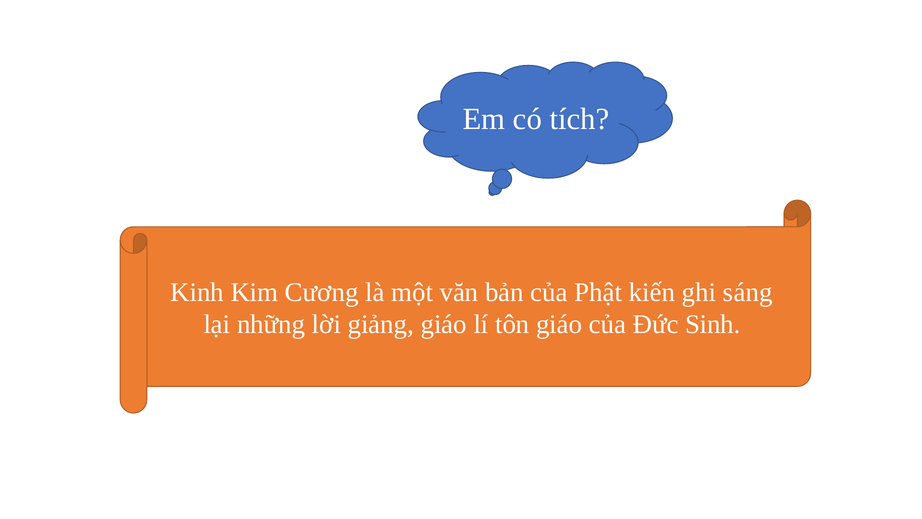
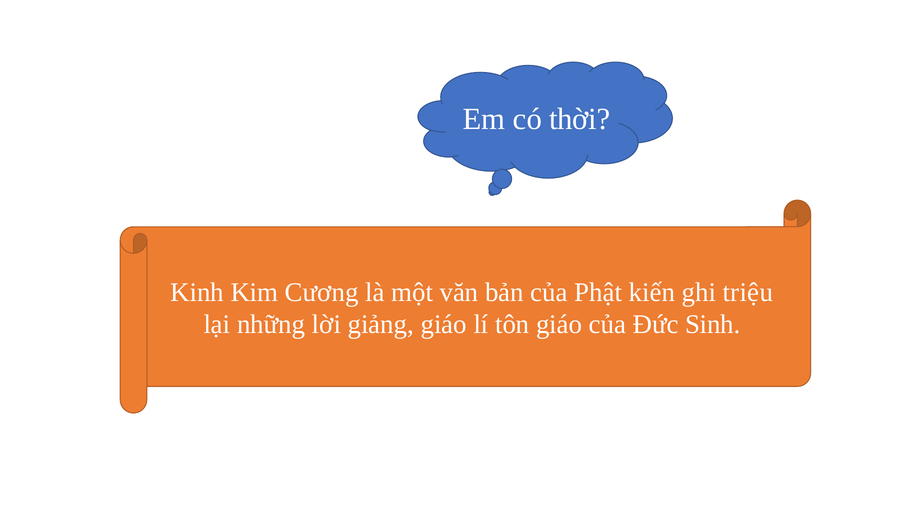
tích: tích -> thời (580, 119)
sáng: sáng -> triệu (748, 292)
